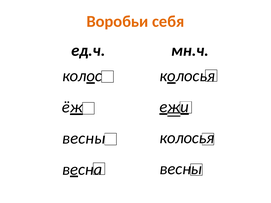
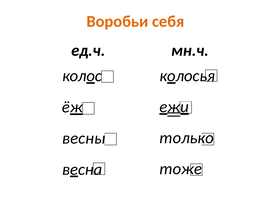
колосья: колосья -> только (187, 138)
весна весны: весны -> тоже (181, 169)
